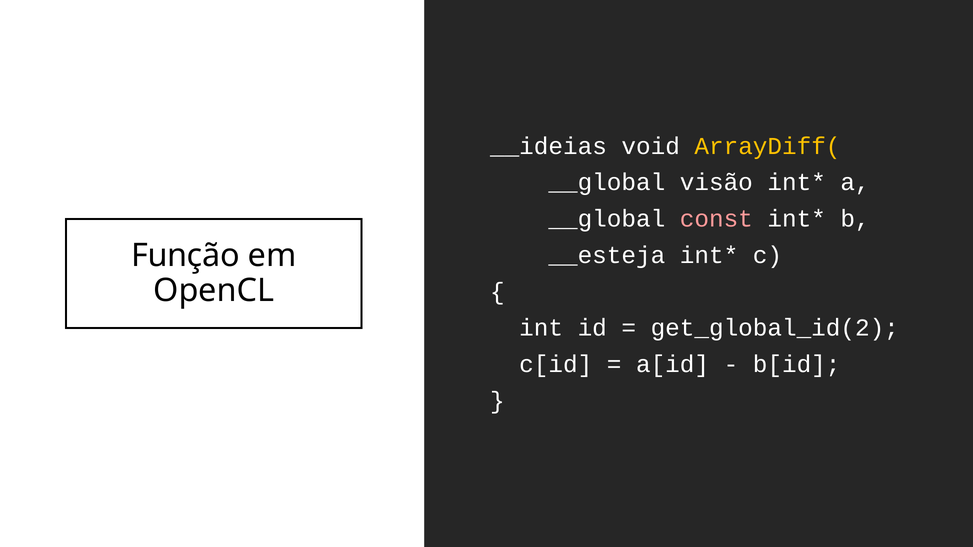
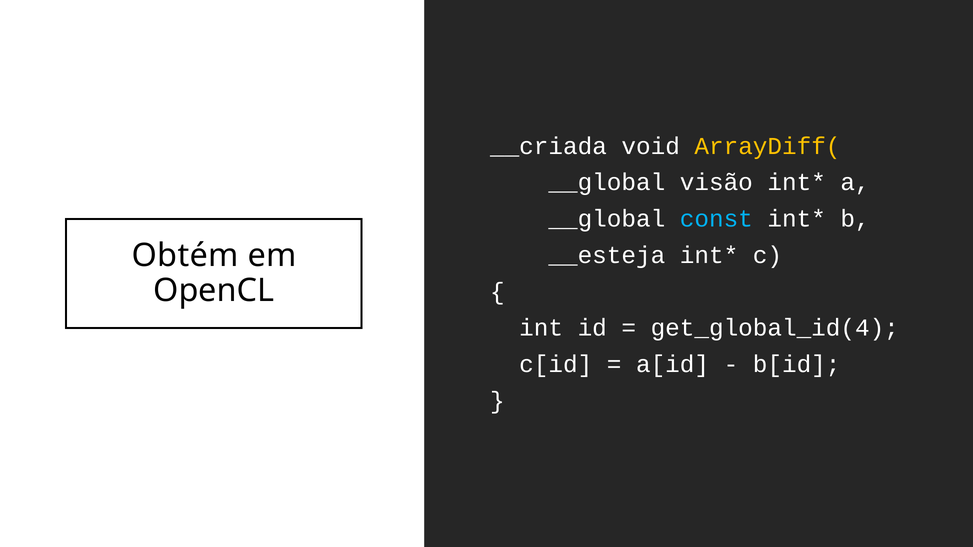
__ideias: __ideias -> __criada (548, 146)
const colour: pink -> light blue (716, 219)
Função: Função -> Obtém (185, 256)
get_global_id(2: get_global_id(2 -> get_global_id(4 (775, 328)
